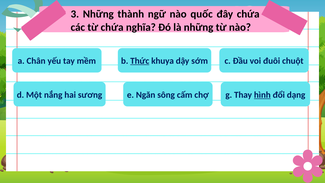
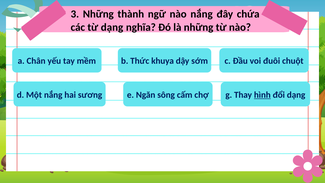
nào quốc: quốc -> nắng (202, 14)
từ chứa: chứa -> dạng (112, 27)
Thức underline: present -> none (140, 61)
